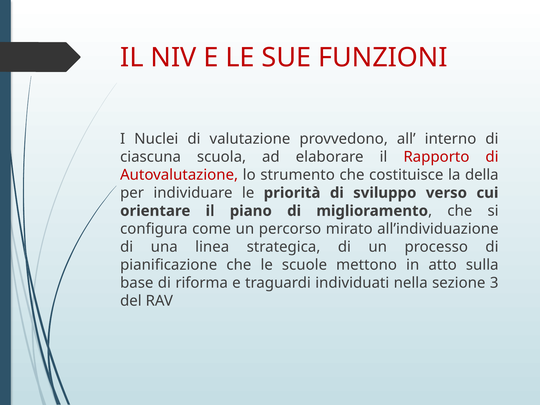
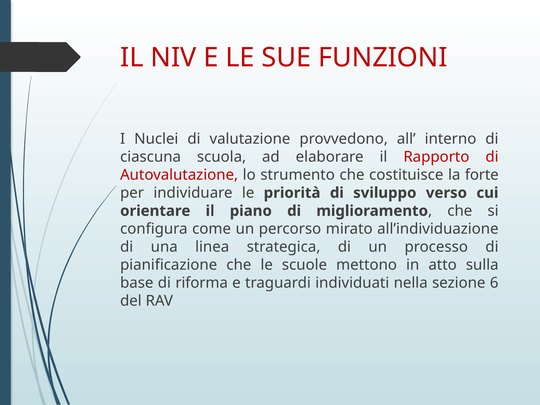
della: della -> forte (482, 175)
3: 3 -> 6 (494, 283)
